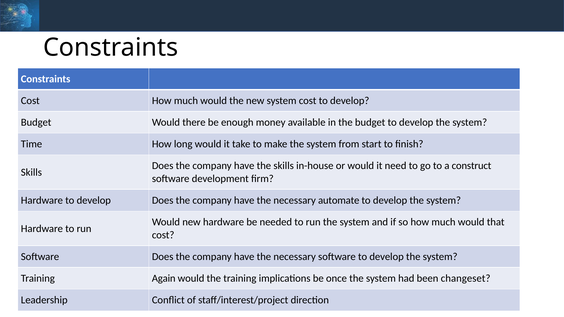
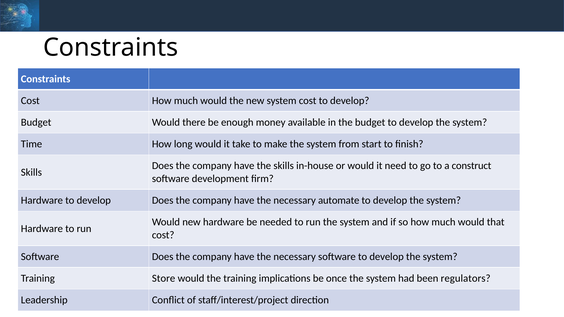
Again: Again -> Store (164, 279)
changeset: changeset -> regulators (466, 279)
